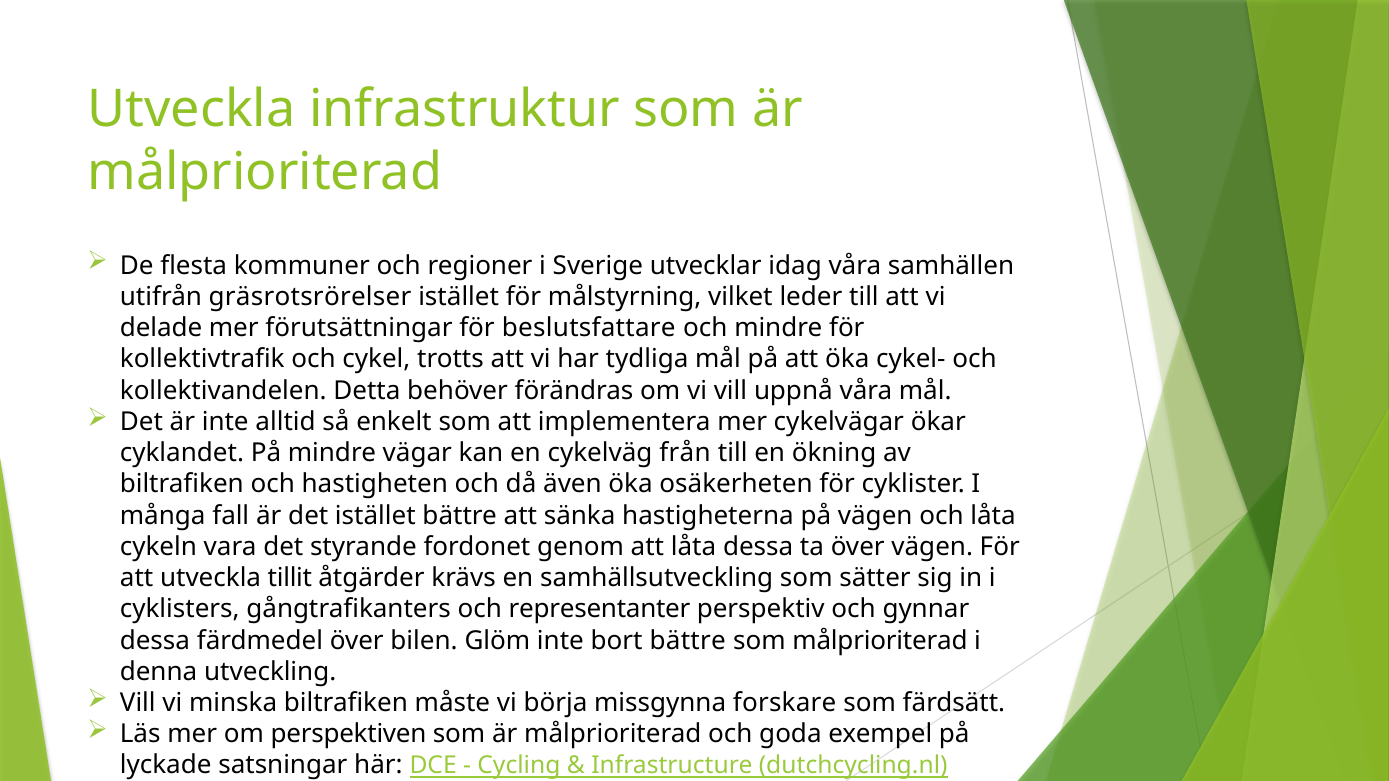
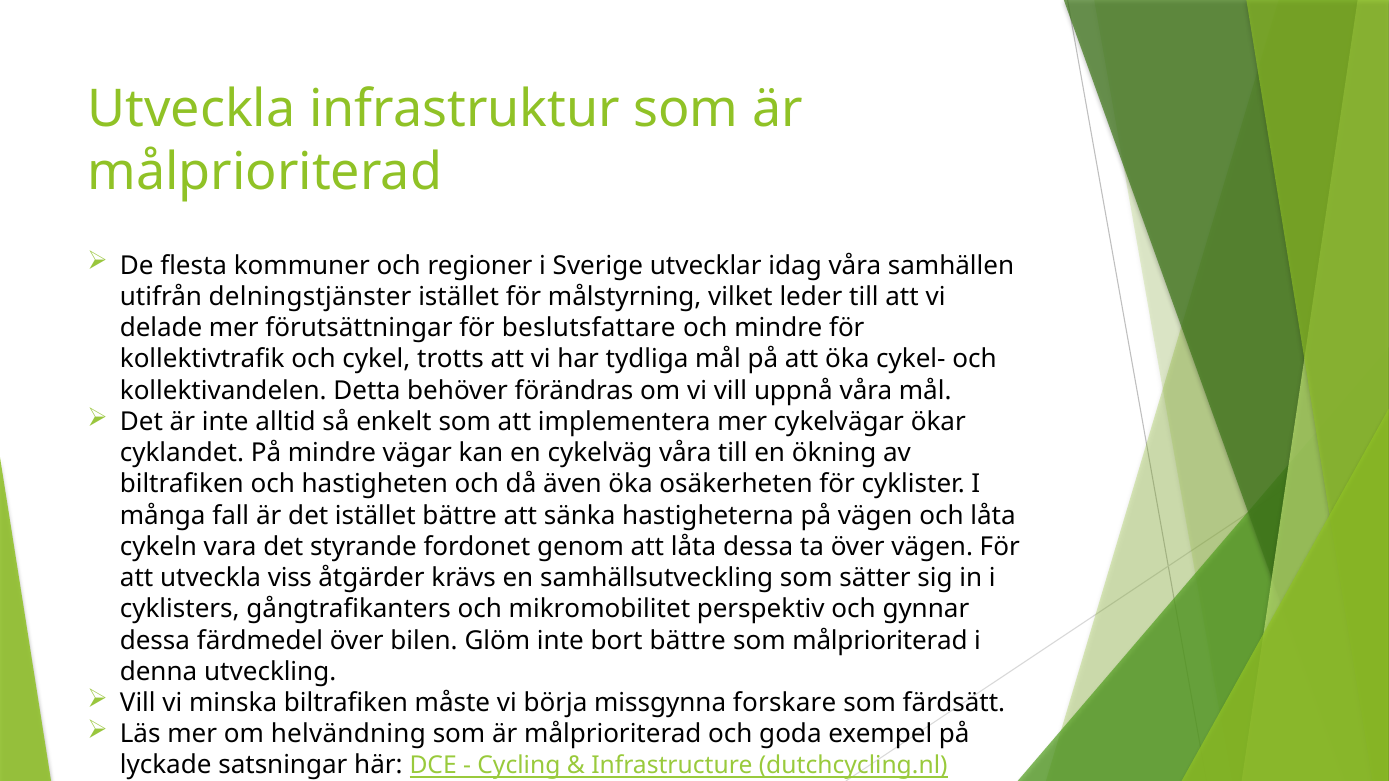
gräsrotsrörelser: gräsrotsrörelser -> delningstjänster (310, 297)
cykelväg från: från -> våra (685, 453)
tillit: tillit -> viss (290, 578)
representanter: representanter -> mikromobilitet (599, 609)
perspektiven: perspektiven -> helvändning (348, 734)
